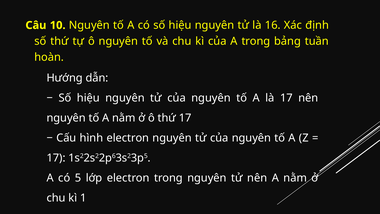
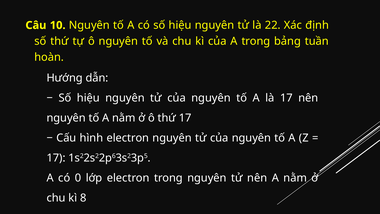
16: 16 -> 22 (273, 25)
5: 5 -> 0 (78, 178)
1: 1 -> 8 (83, 198)
